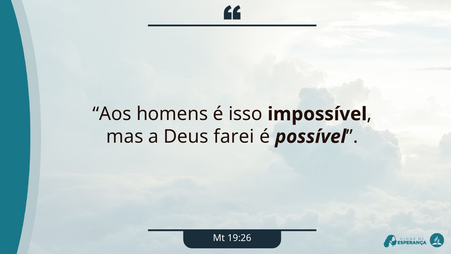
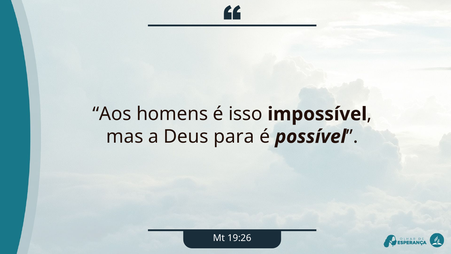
farei: farei -> para (234, 136)
